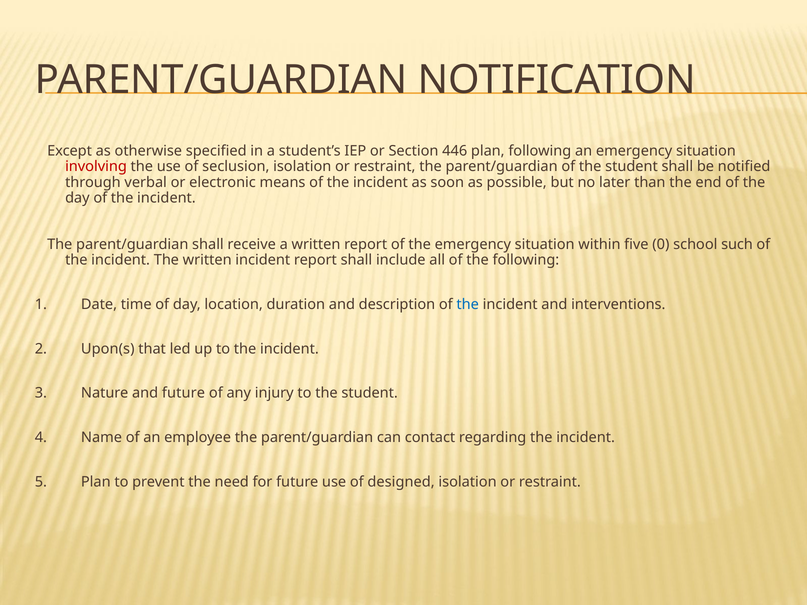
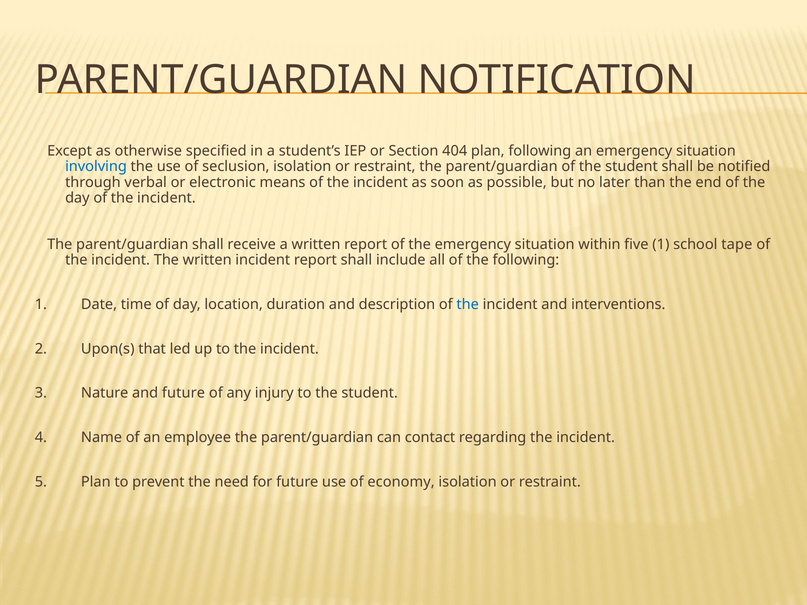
446: 446 -> 404 (455, 151)
involving colour: red -> blue (96, 167)
five 0: 0 -> 1 (661, 244)
such: such -> tape (737, 244)
designed: designed -> economy (401, 482)
